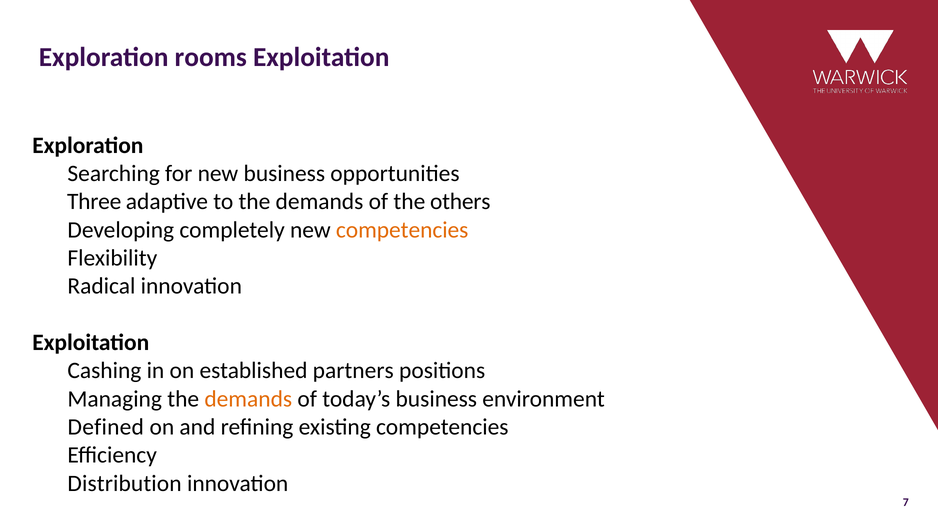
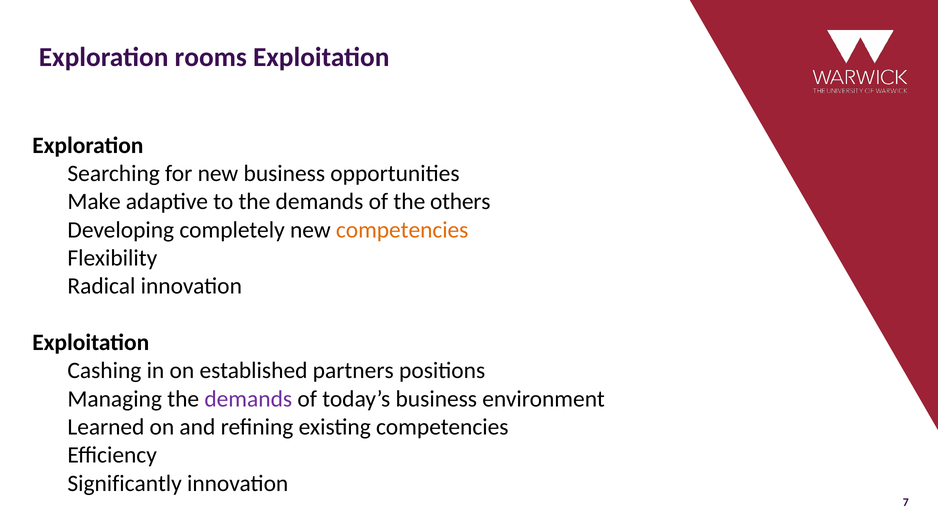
Three: Three -> Make (94, 202)
demands colour: orange -> purple (248, 399)
Defined: Defined -> Learned (106, 427)
Distribution: Distribution -> Significantly (125, 483)
